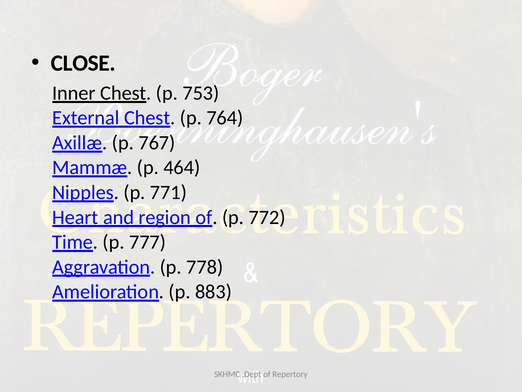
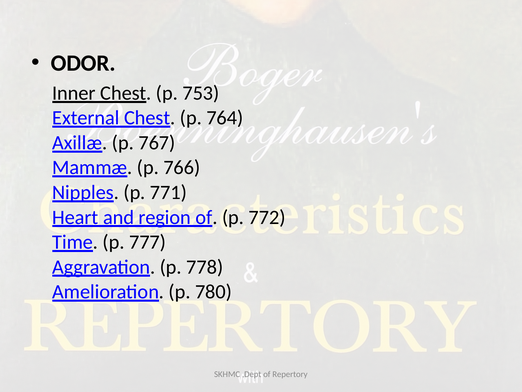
CLOSE: CLOSE -> ODOR (83, 63)
464: 464 -> 766 (182, 167)
883: 883 -> 780 (214, 291)
